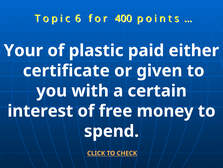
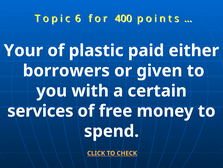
certificate: certificate -> borrowers (66, 70)
interest: interest -> services (40, 111)
